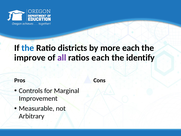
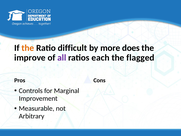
the colour: blue -> orange (28, 48)
districts: districts -> difficult (72, 48)
more each: each -> does (131, 48)
identify: identify -> flagged (140, 58)
